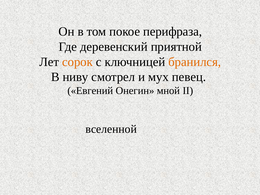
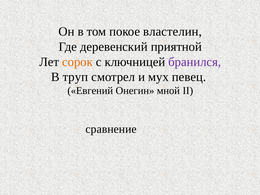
перифраза: перифраза -> властелин (172, 32)
бранился colour: orange -> purple (195, 62)
ниву: ниву -> труп (75, 77)
вселенной: вселенной -> сравнение (111, 129)
